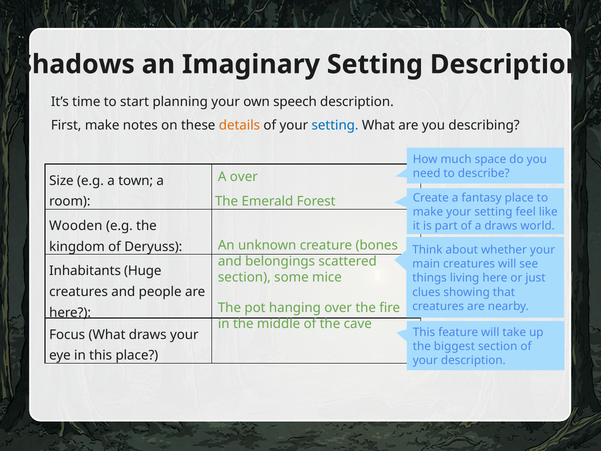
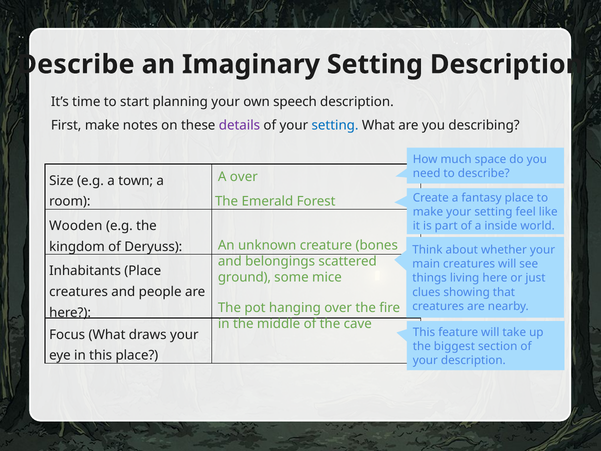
Shadows: Shadows -> Describe (76, 64)
details colour: orange -> purple (239, 125)
a draws: draws -> inside (501, 226)
Inhabitants Huge: Huge -> Place (143, 271)
section: section -> ground (244, 277)
